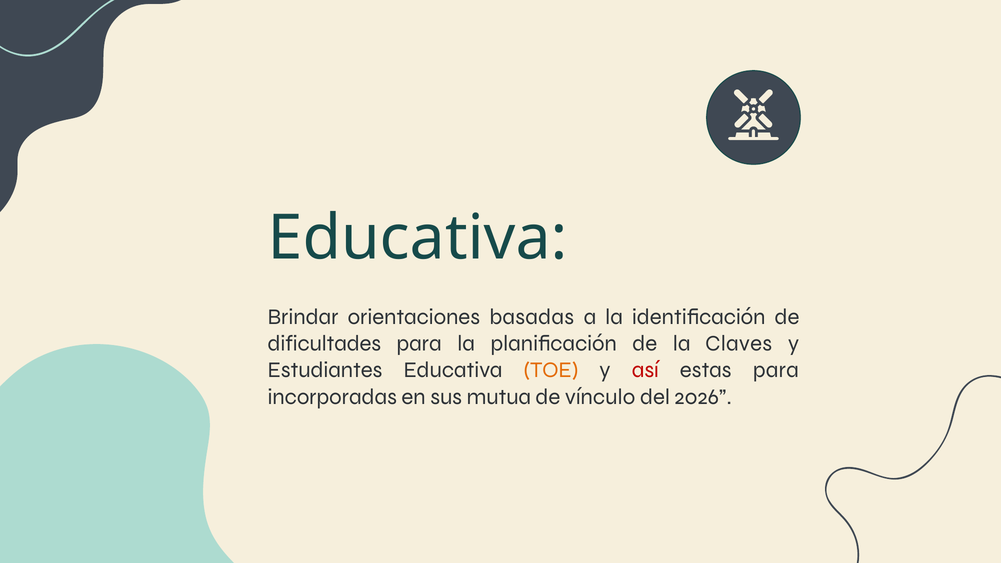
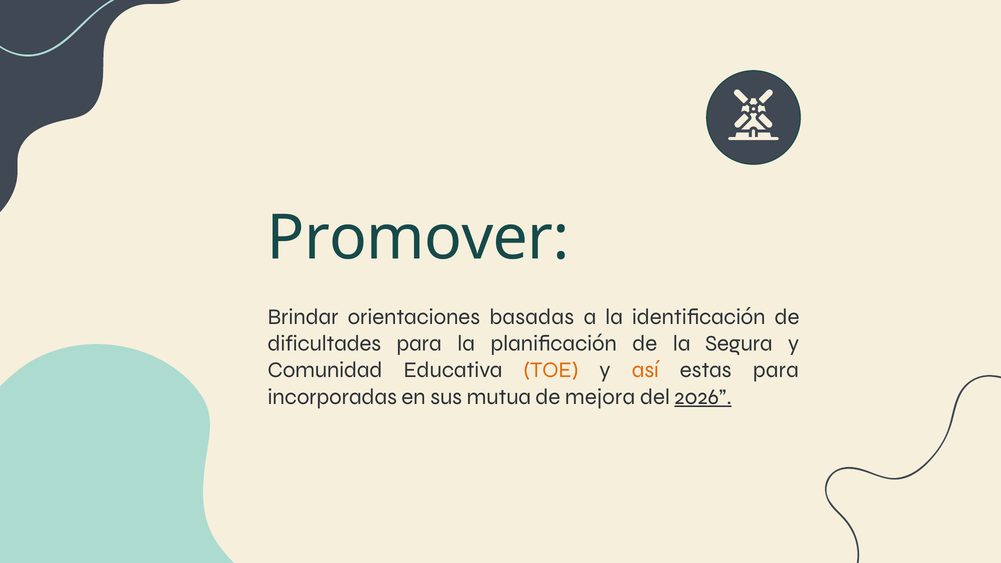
Educativa: Educativa -> Promover (418, 238)
Claves: Claves -> Segura (739, 344)
Estudiantes: Estudiantes -> Comunidad (325, 370)
así colour: red -> orange (645, 370)
vínculo: vínculo -> mejora (600, 397)
2026 underline: none -> present (703, 397)
